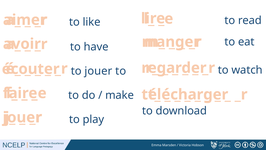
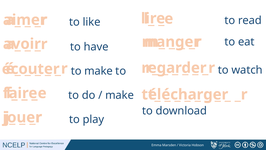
to jouer: jouer -> make (99, 71)
